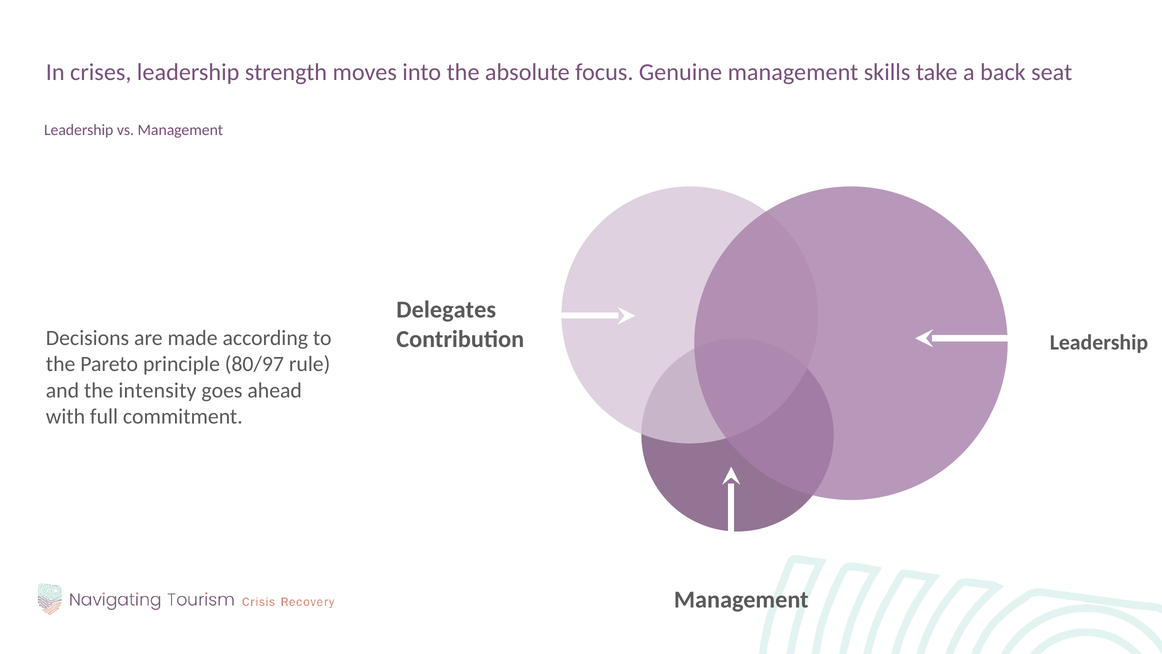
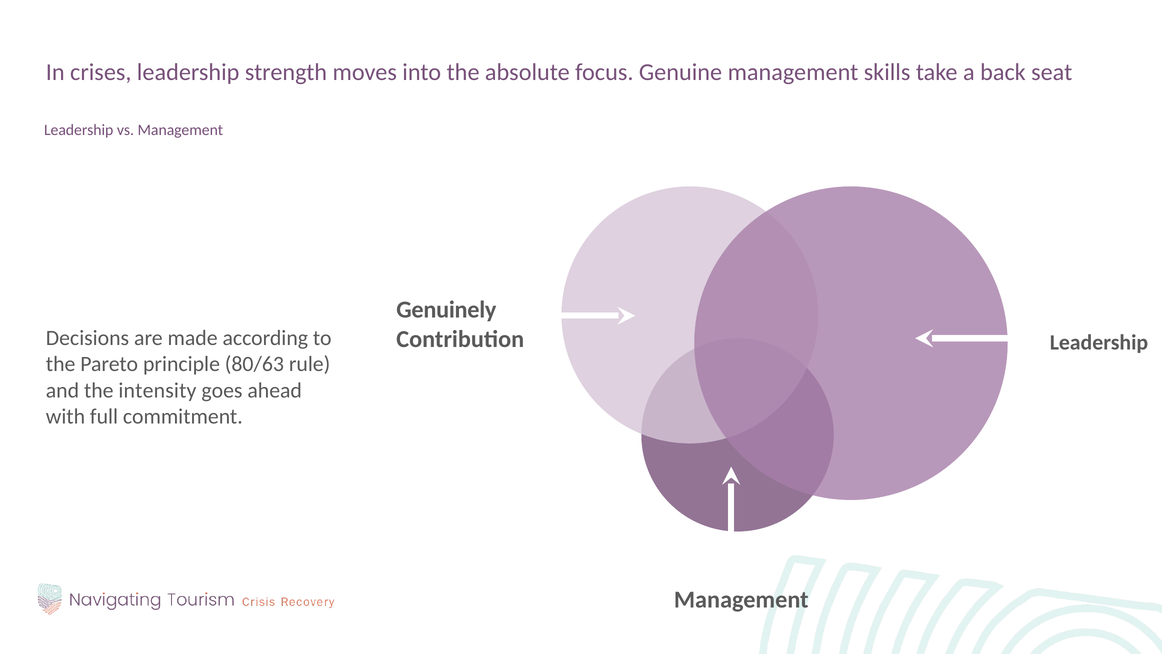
Delegates: Delegates -> Genuinely (446, 310)
80/97: 80/97 -> 80/63 (254, 364)
